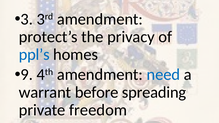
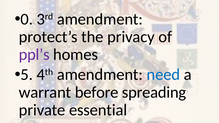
3: 3 -> 0 (27, 19)
ppl’s colour: blue -> purple (34, 55)
9: 9 -> 5 (27, 75)
freedom: freedom -> essential (98, 110)
